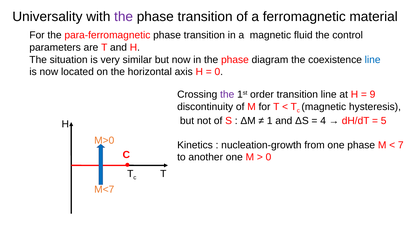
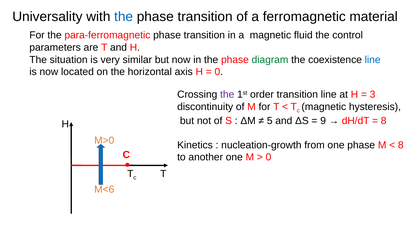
the colour: purple -> blue (124, 17)
diagram colour: black -> green (270, 60)
9: 9 -> 3 (373, 95)
1: 1 -> 5 (270, 121)
4: 4 -> 9 (323, 121)
5: 5 -> 8 (384, 121)
7: 7 -> 8 (401, 145)
M<7: M<7 -> M<6 (104, 189)
